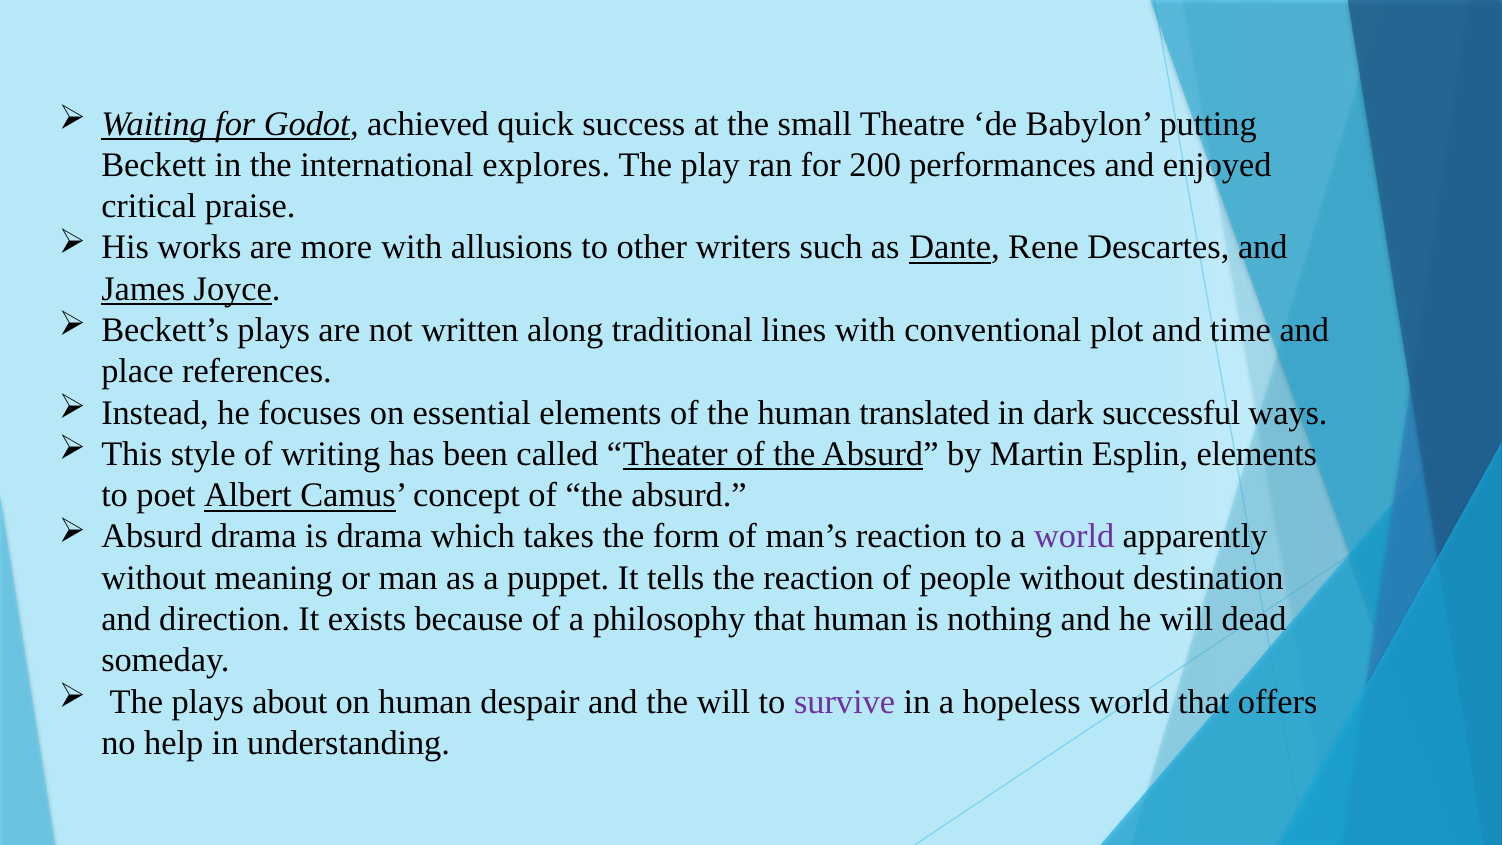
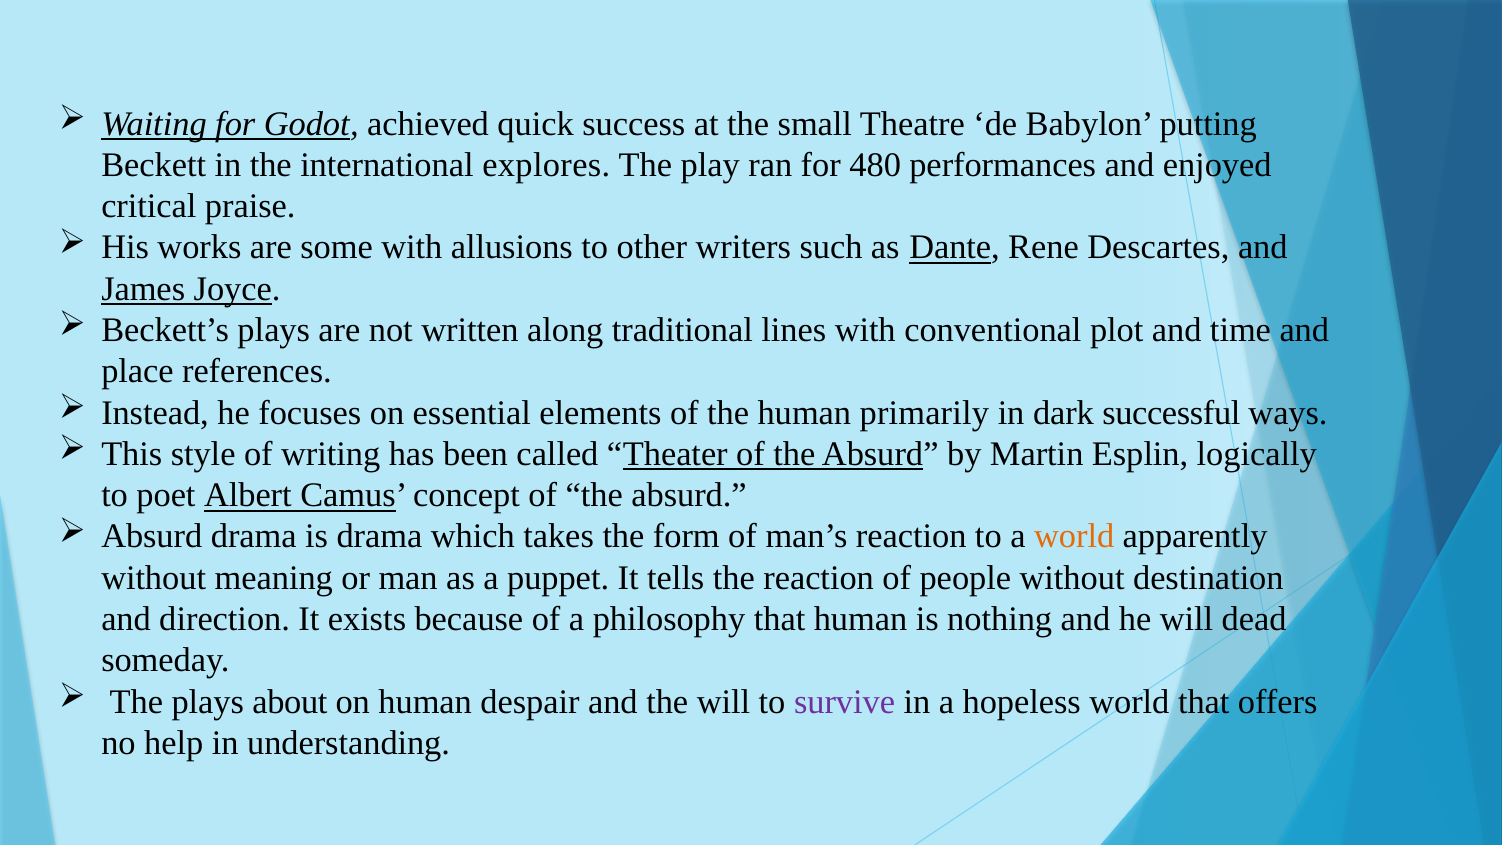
200: 200 -> 480 (875, 165)
more: more -> some (337, 248)
translated: translated -> primarily (924, 413)
Esplin elements: elements -> logically (1257, 454)
world colour: purple -> orange (1074, 537)
